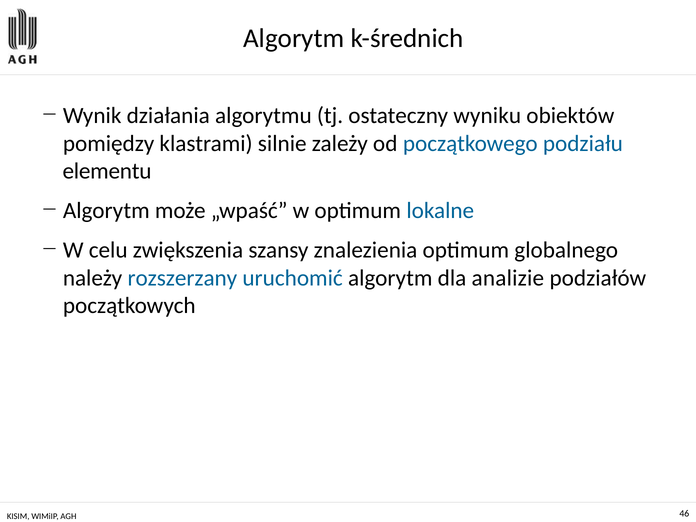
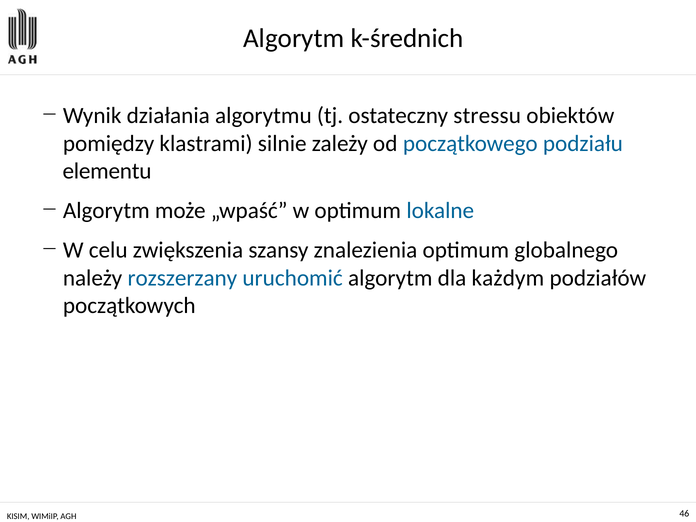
wyniku: wyniku -> stressu (487, 116)
analizie: analizie -> każdym (508, 278)
